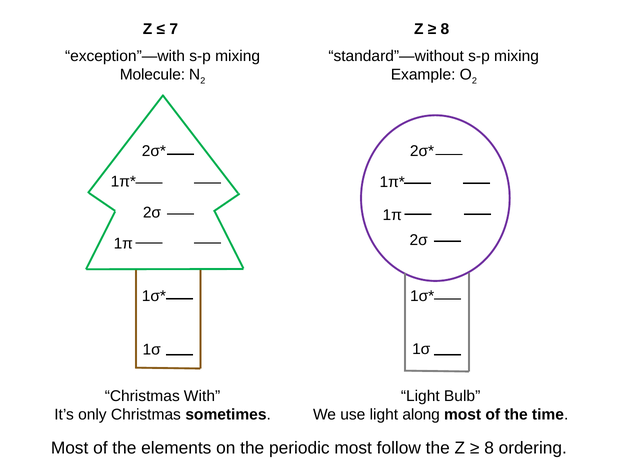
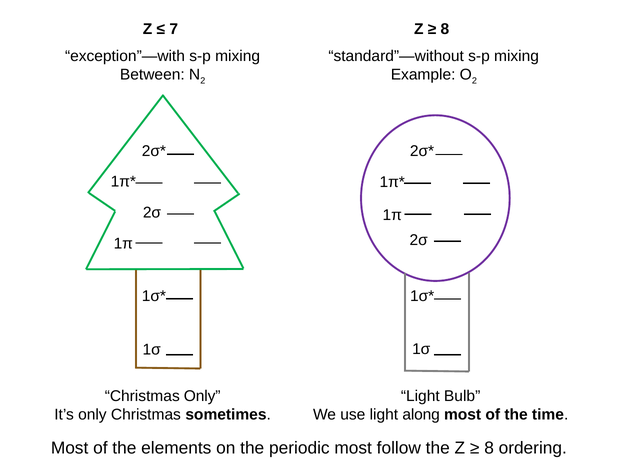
Molecule: Molecule -> Between (152, 75)
Christmas With: With -> Only (202, 397)
